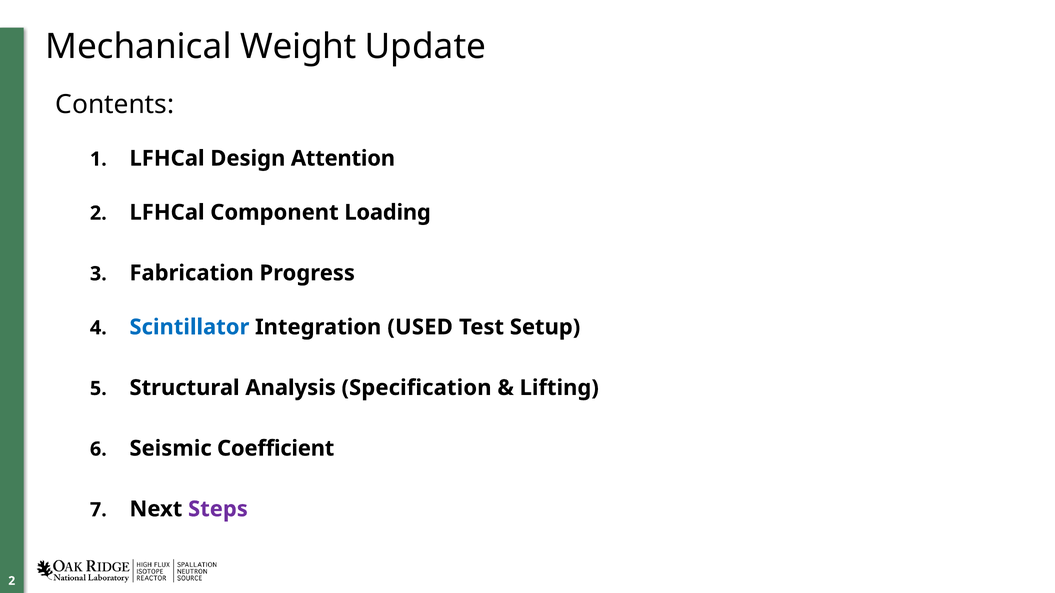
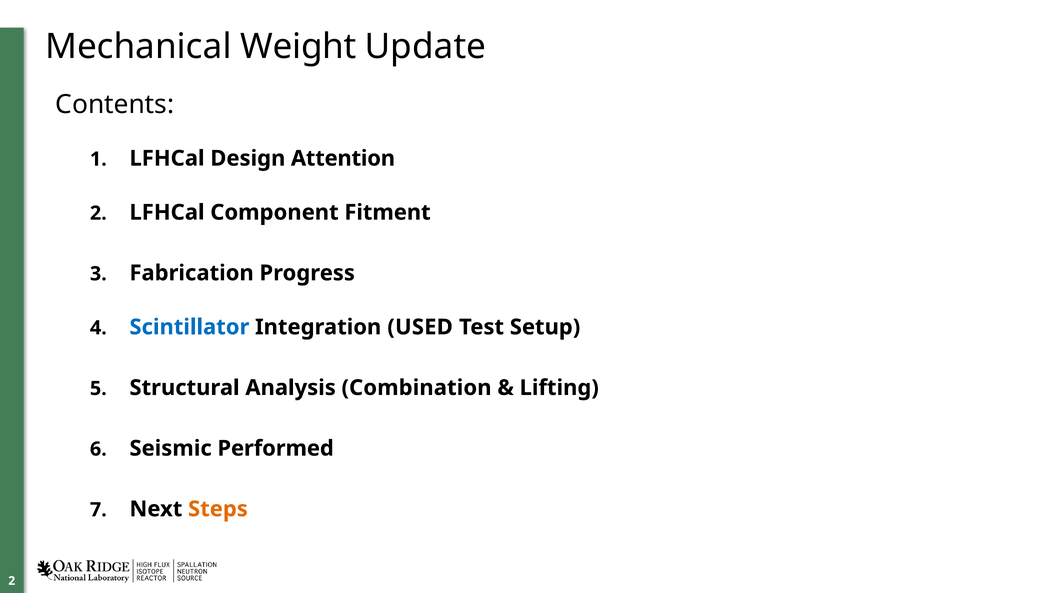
Loading: Loading -> Fitment (387, 213)
Specification: Specification -> Combination (417, 388)
Coefficient: Coefficient -> Performed (276, 449)
Steps colour: purple -> orange (218, 509)
